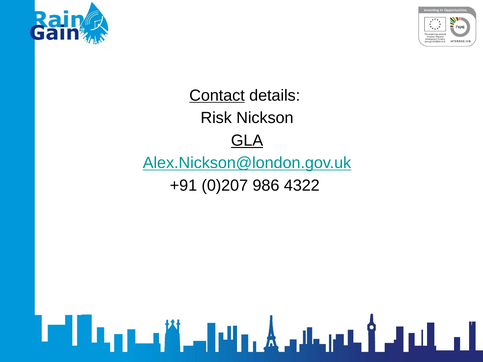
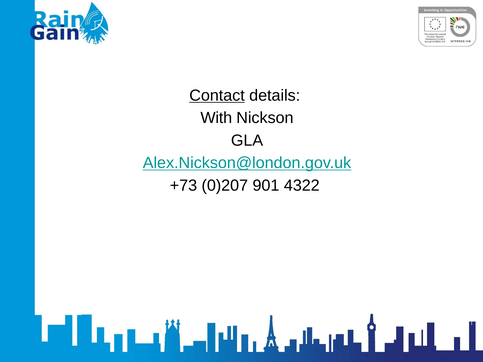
Risk: Risk -> With (216, 118)
GLA underline: present -> none (247, 141)
+91: +91 -> +73 (183, 186)
986: 986 -> 901 (266, 186)
